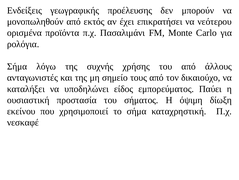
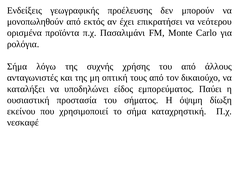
σημείο: σημείο -> οπτική (115, 77)
